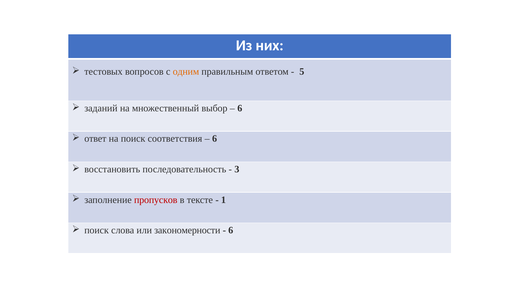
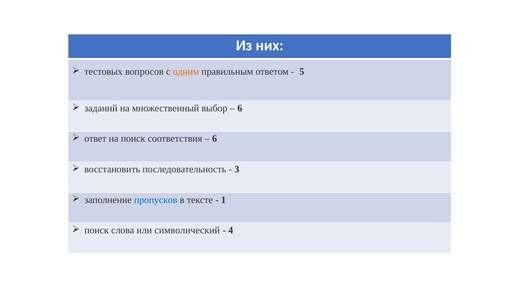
пропусков colour: red -> blue (156, 200)
закономерности: закономерности -> символический (187, 230)
6: 6 -> 4 (231, 230)
